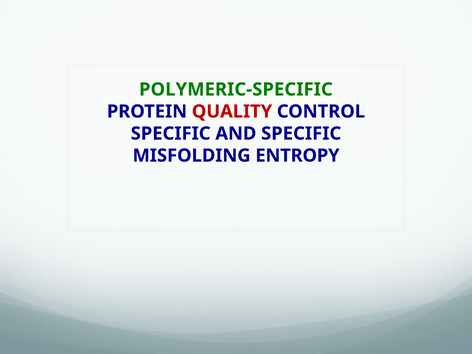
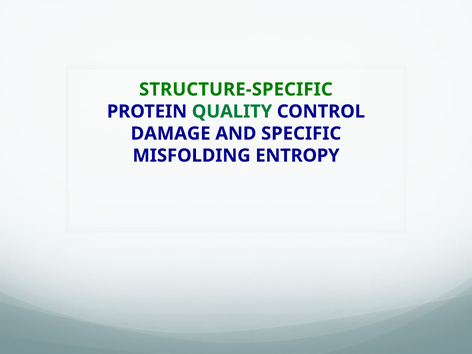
POLYMERIC-SPECIFIC: POLYMERIC-SPECIFIC -> STRUCTURE-SPECIFIC (236, 89)
QUALITY colour: red -> green (232, 111)
SPECIFIC: SPECIFIC -> DAMAGE (171, 134)
